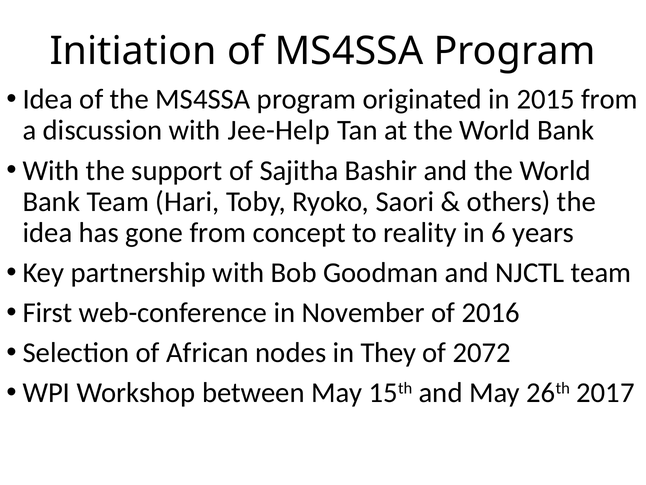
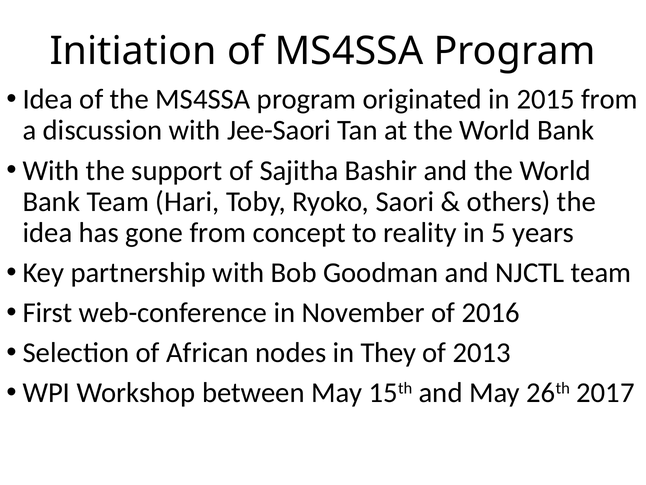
Jee-Help: Jee-Help -> Jee-Saori (279, 130)
6: 6 -> 5 (499, 232)
2072: 2072 -> 2013 (482, 352)
